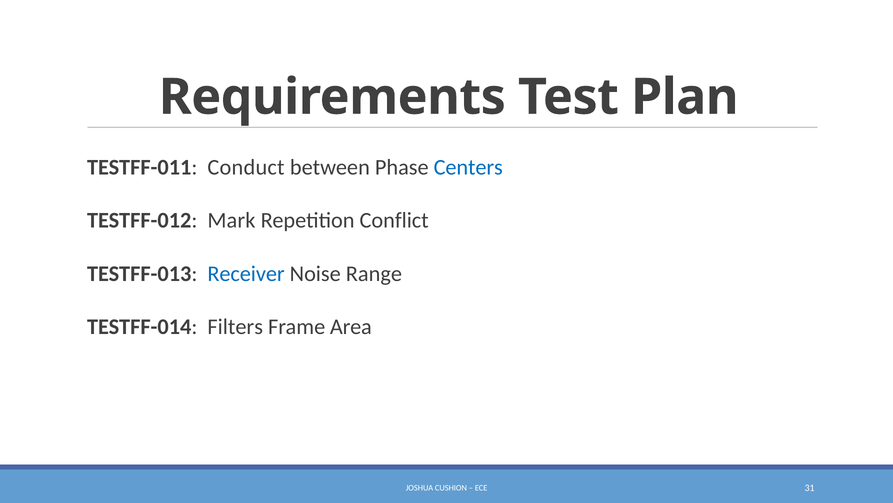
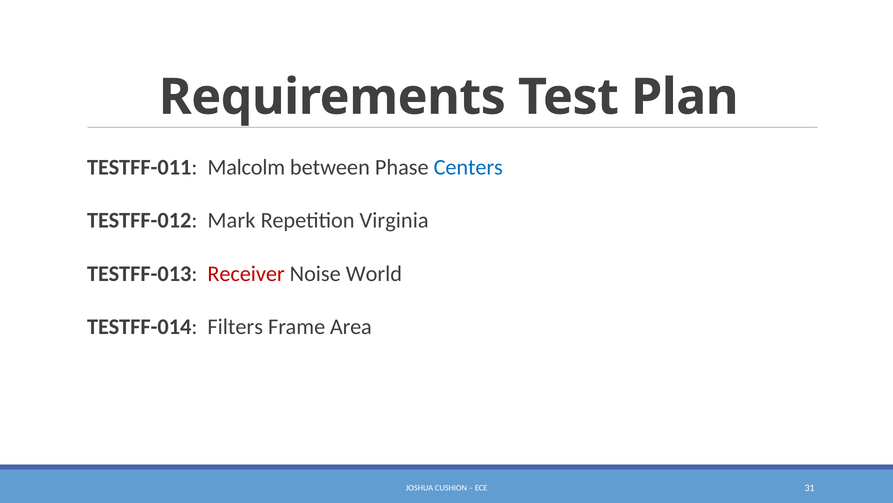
Conduct: Conduct -> Malcolm (246, 167)
Conflict: Conflict -> Virginia (394, 220)
Receiver colour: blue -> red (246, 273)
Range: Range -> World (374, 273)
